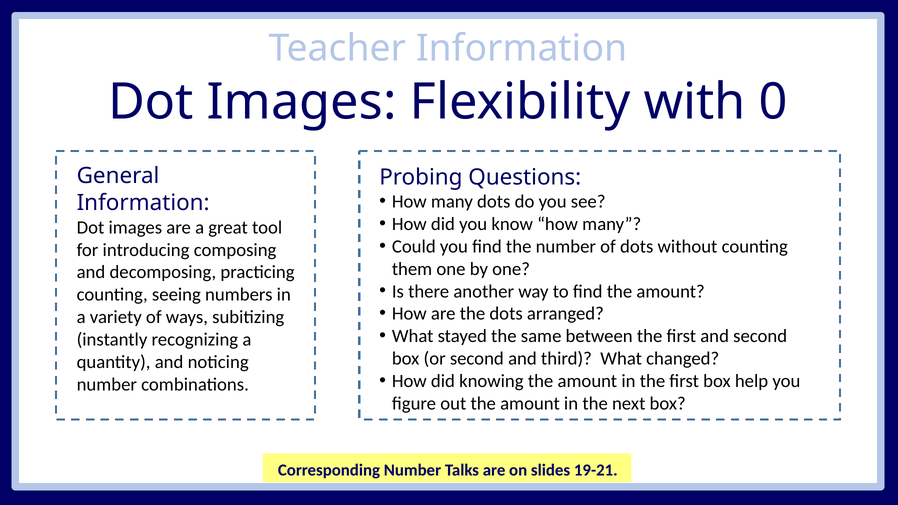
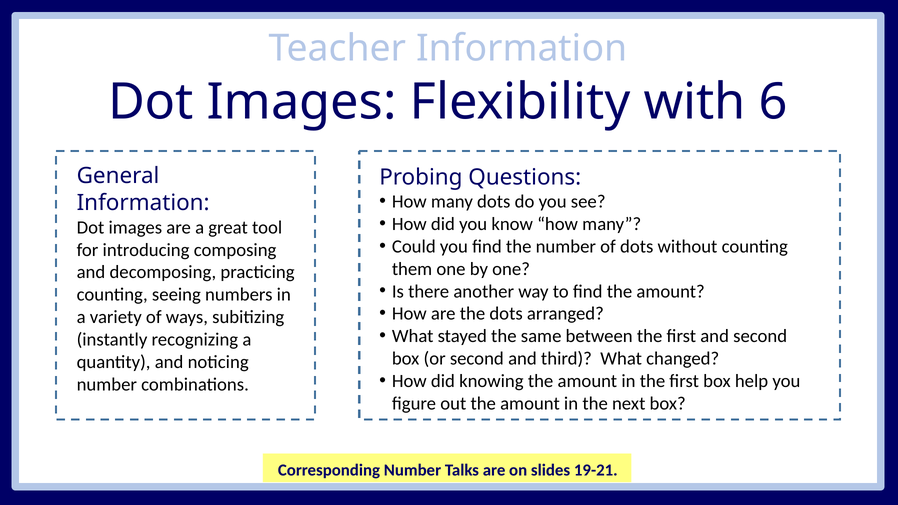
0: 0 -> 6 (773, 102)
